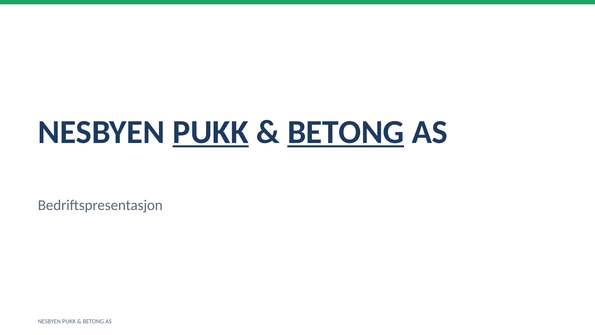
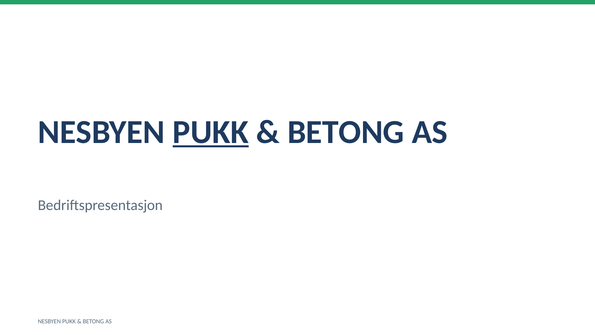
BETONG underline: present -> none (346, 132)
